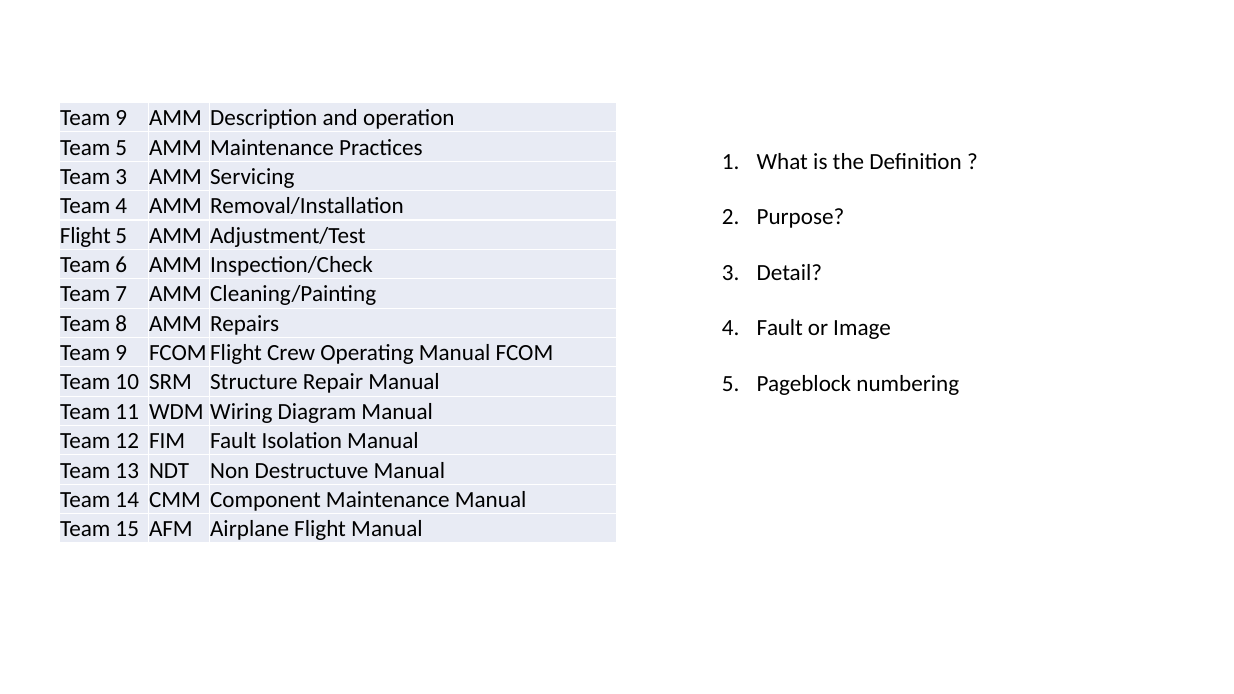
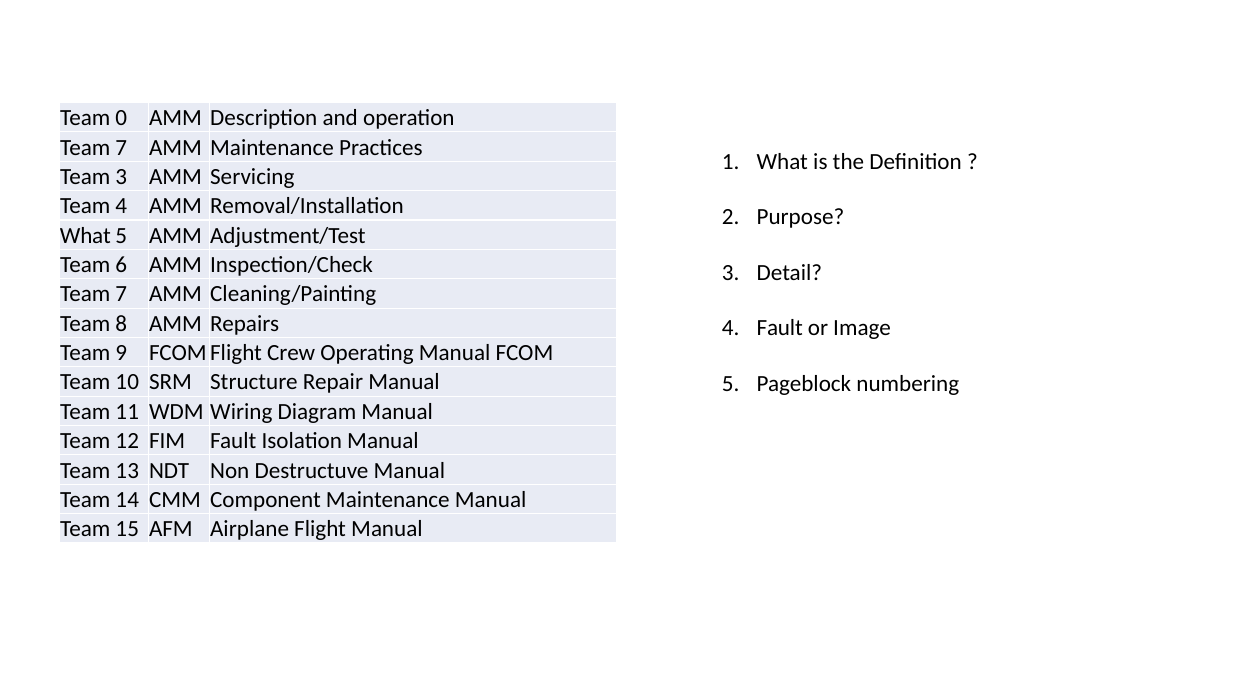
9: 9 -> 0 (121, 118)
5: 5 -> 7 (121, 147)
Flight: Flight -> What (85, 236)
